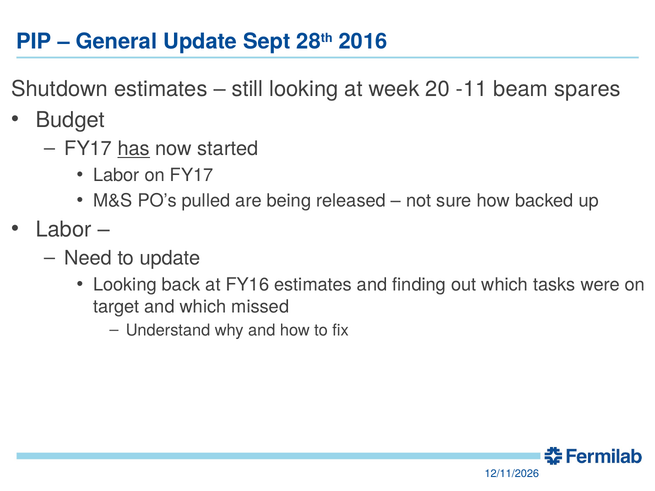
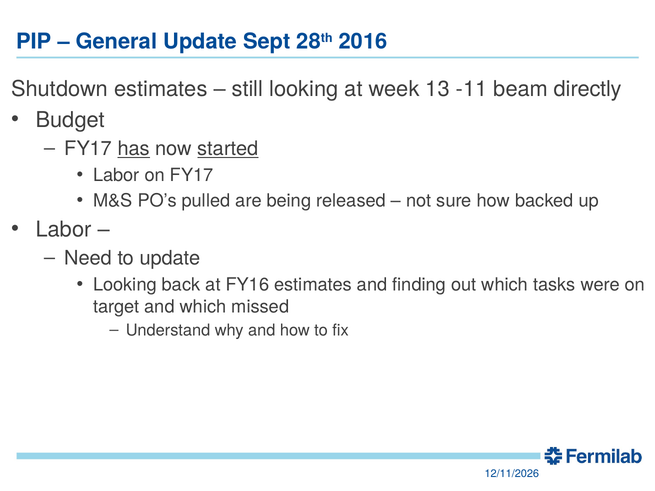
20: 20 -> 13 (438, 89)
spares: spares -> directly (588, 89)
started underline: none -> present (228, 149)
